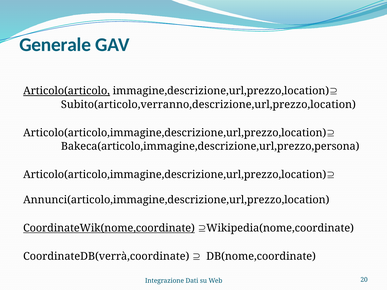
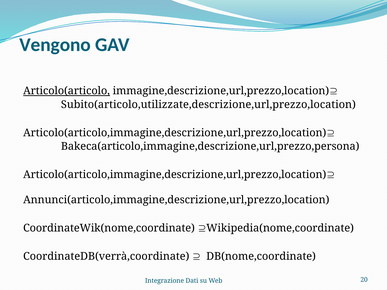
Generale: Generale -> Vengono (55, 45)
Subito(articolo,verranno,descrizione,url,prezzo,location: Subito(articolo,verranno,descrizione,url,prezzo,location -> Subito(articolo,utilizzate,descrizione,url,prezzo,location (208, 105)
CoordinateWik(nome,coordinate underline: present -> none (109, 228)
